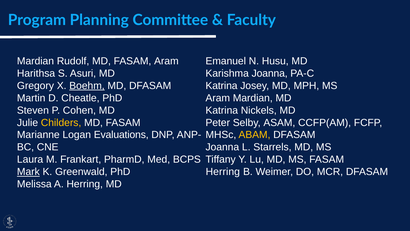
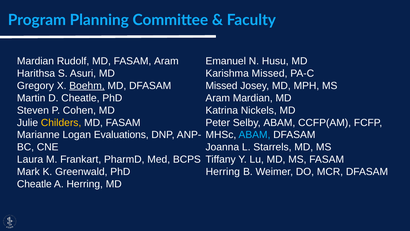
Karishma Joanna: Joanna -> Missed (270, 73)
Katrina: Katrina -> Missed (222, 86)
Selby ASAM: ASAM -> ABAM (279, 122)
ABAM colour: yellow -> light blue (254, 135)
Mark underline: present -> none (28, 172)
Melissa: Melissa -> Cheatle (34, 184)
